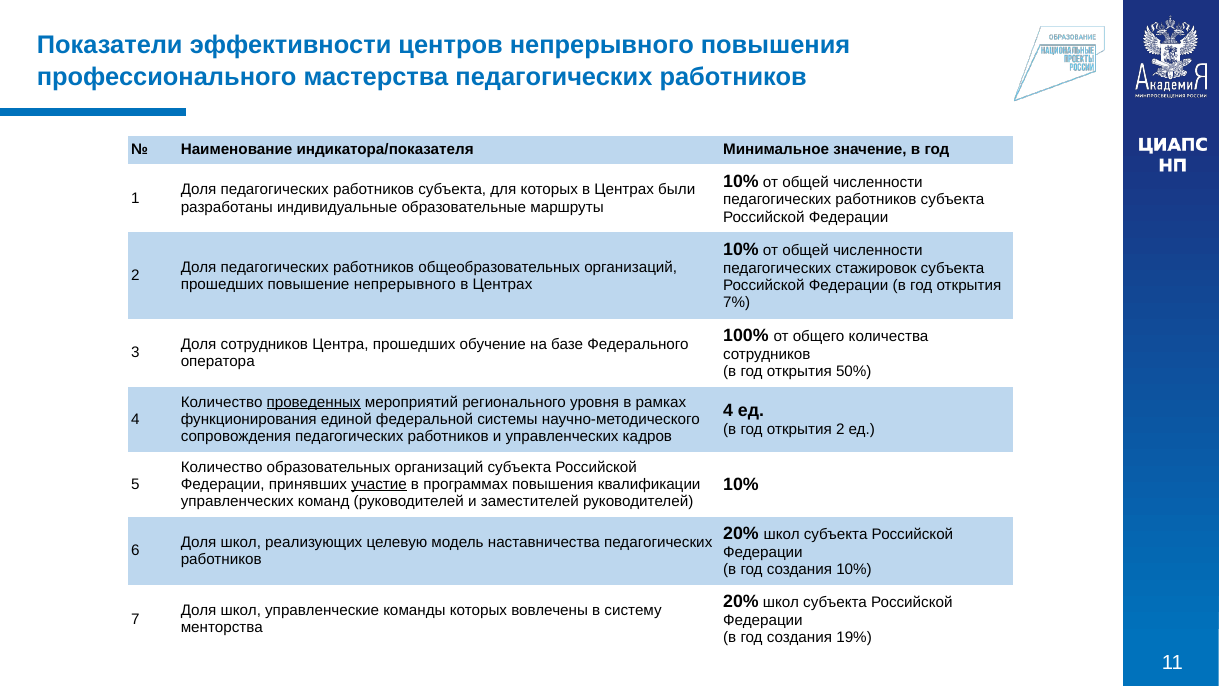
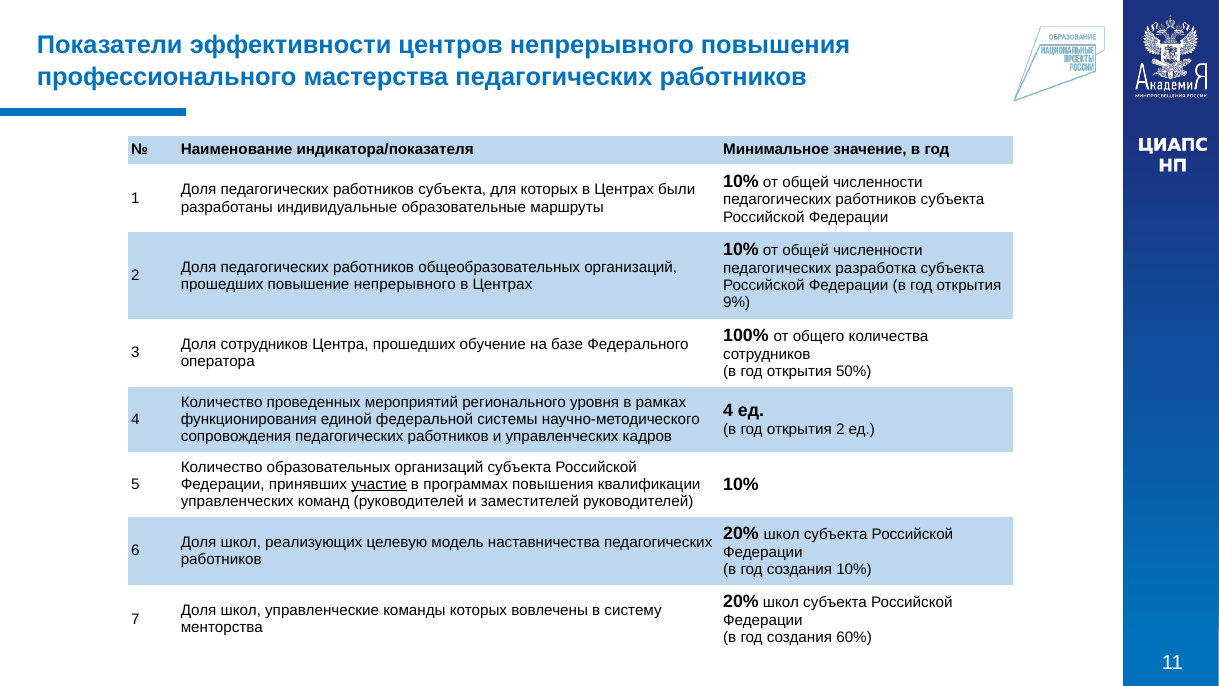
стажировок: стажировок -> разработка (876, 268)
7%: 7% -> 9% (737, 303)
проведенных underline: present -> none (314, 402)
19%: 19% -> 60% (854, 637)
